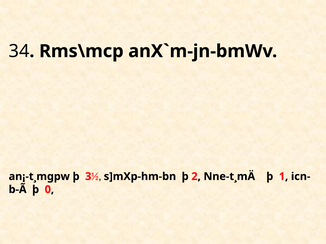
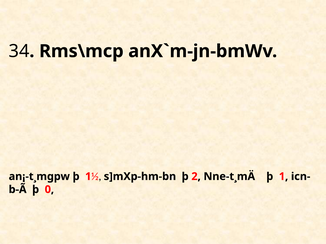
an¡-t¸mgpw þ 3: 3 -> 1 (88, 177)
